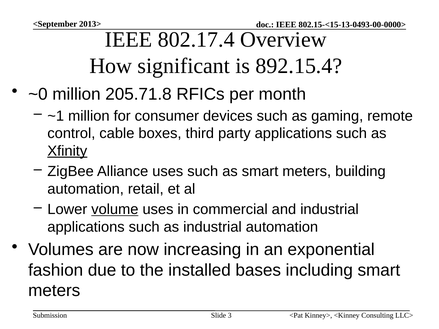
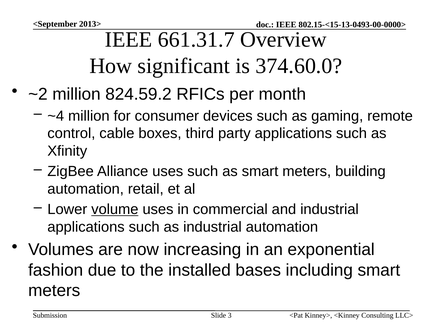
802.17.4: 802.17.4 -> 661.31.7 (196, 40)
892.15.4: 892.15.4 -> 374.60.0 (299, 66)
~0: ~0 -> ~2 (38, 94)
205.71.8: 205.71.8 -> 824.59.2 (138, 94)
~1: ~1 -> ~4 (56, 116)
Xfinity underline: present -> none (67, 151)
